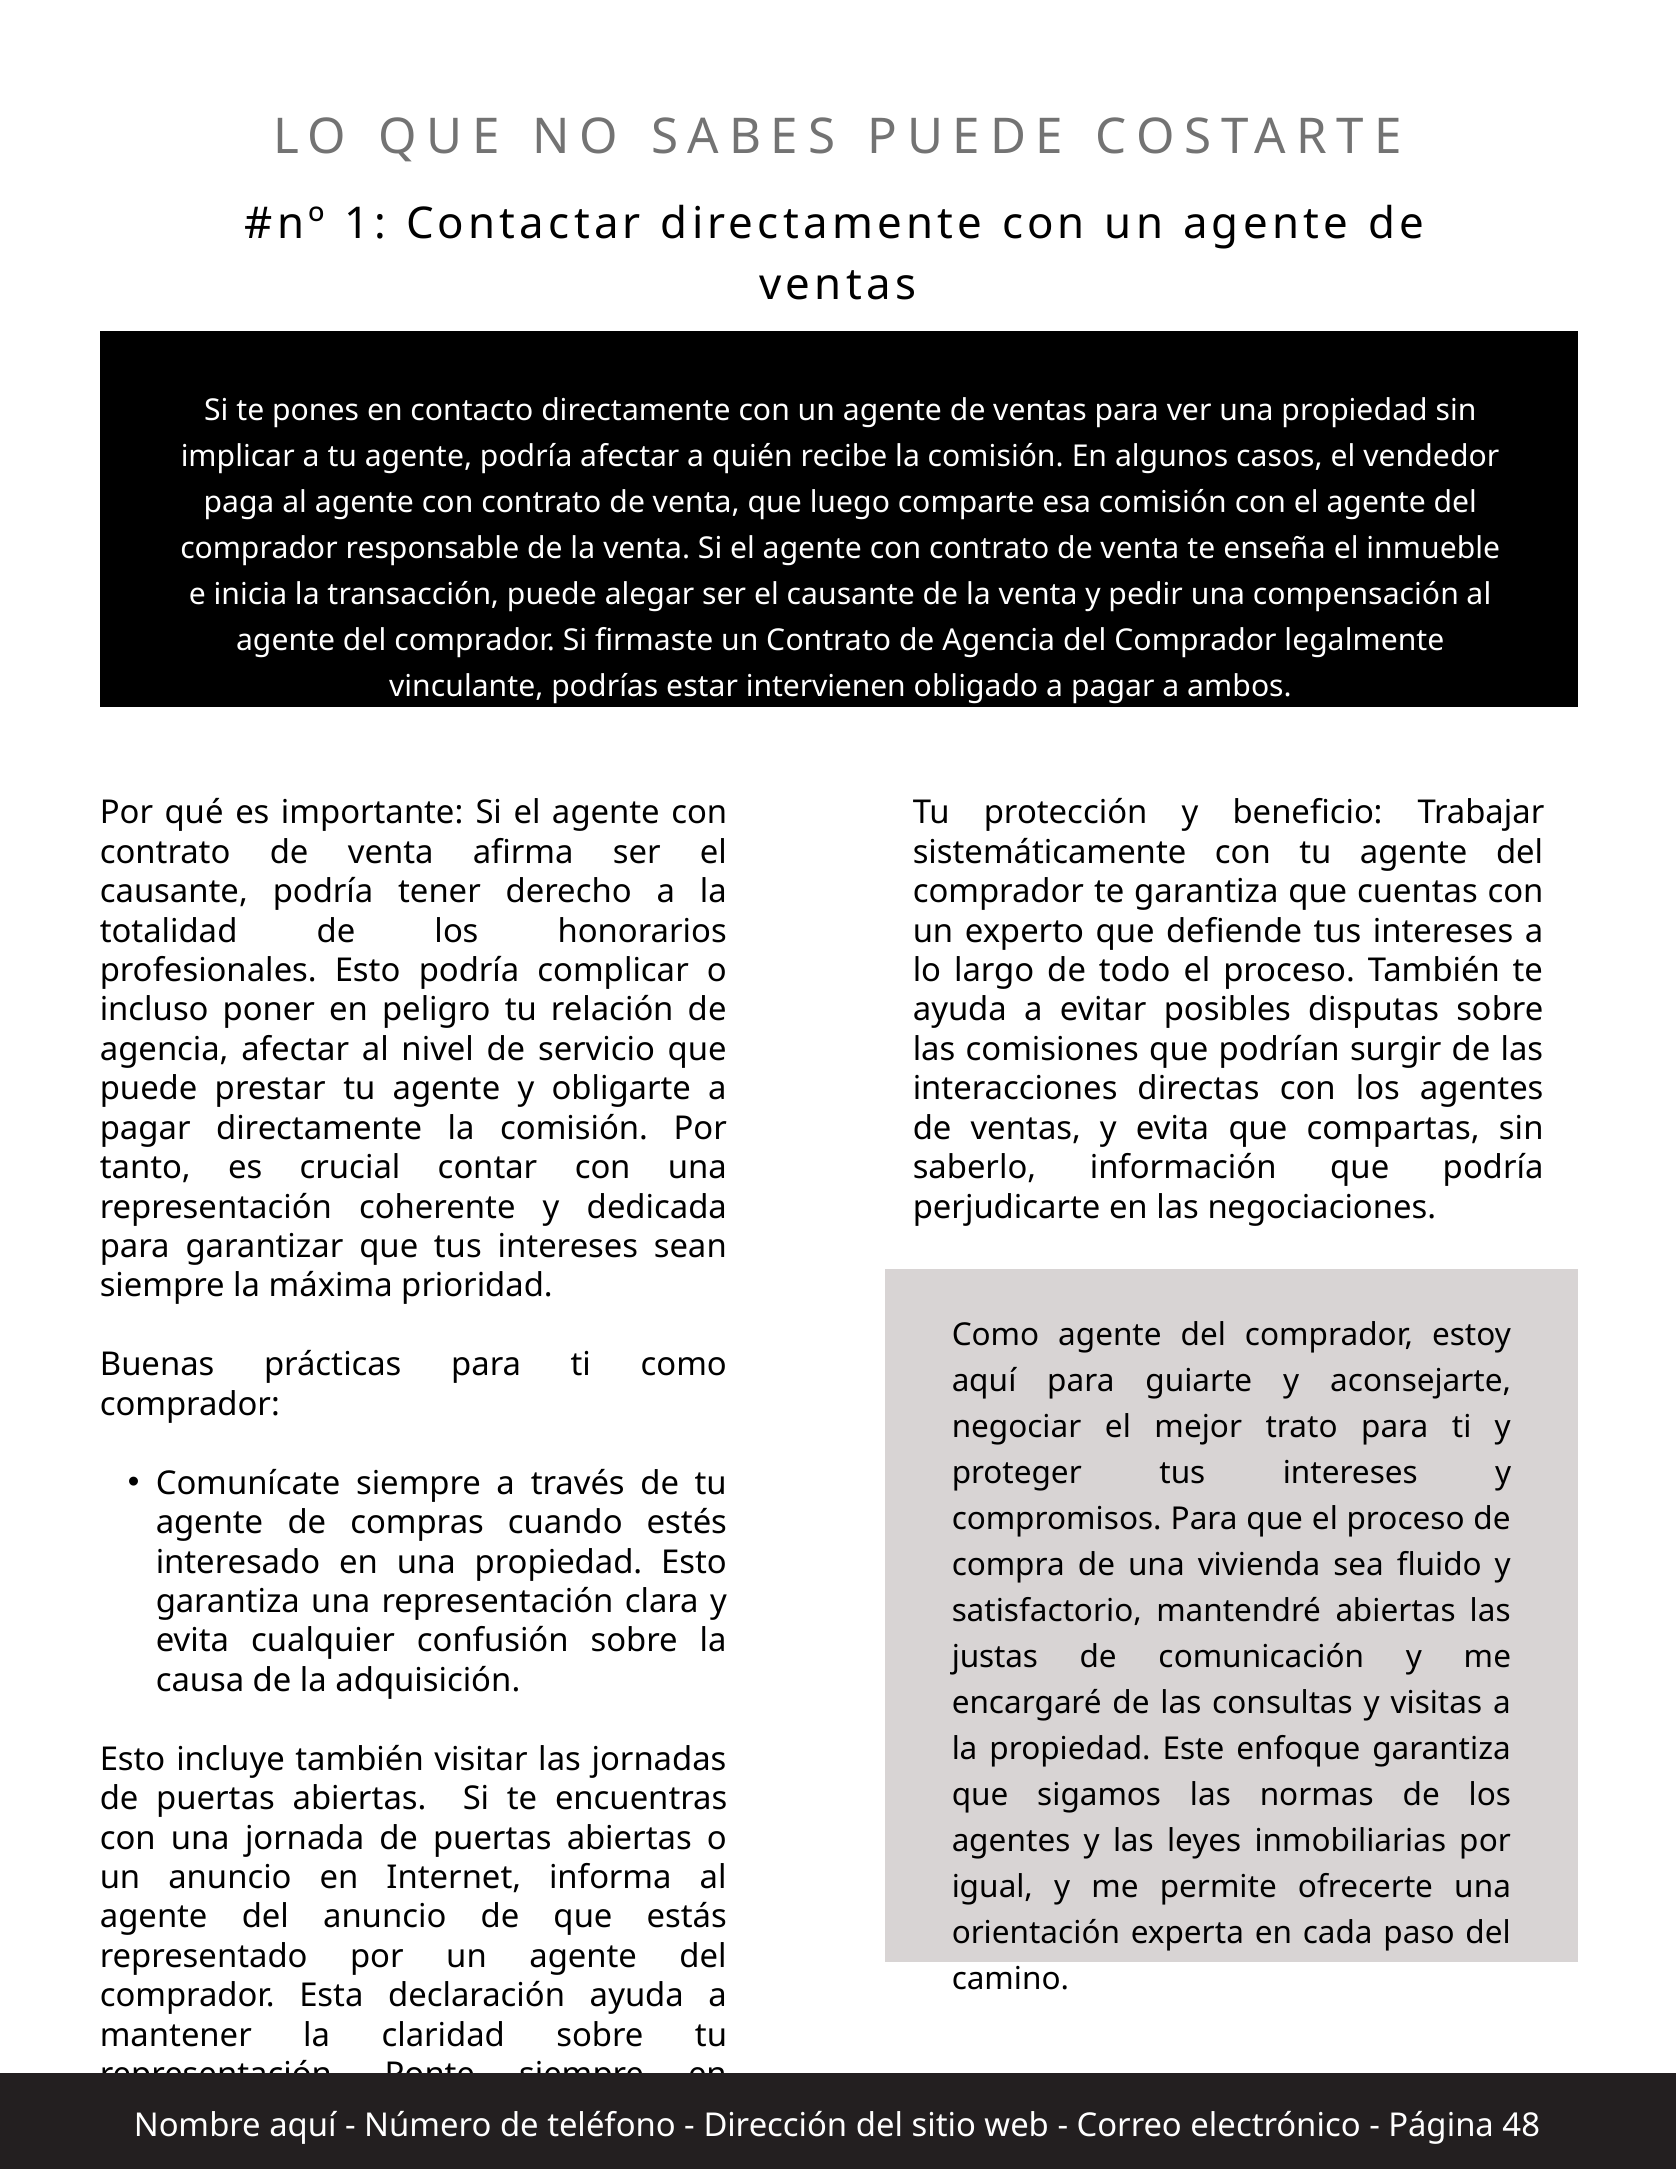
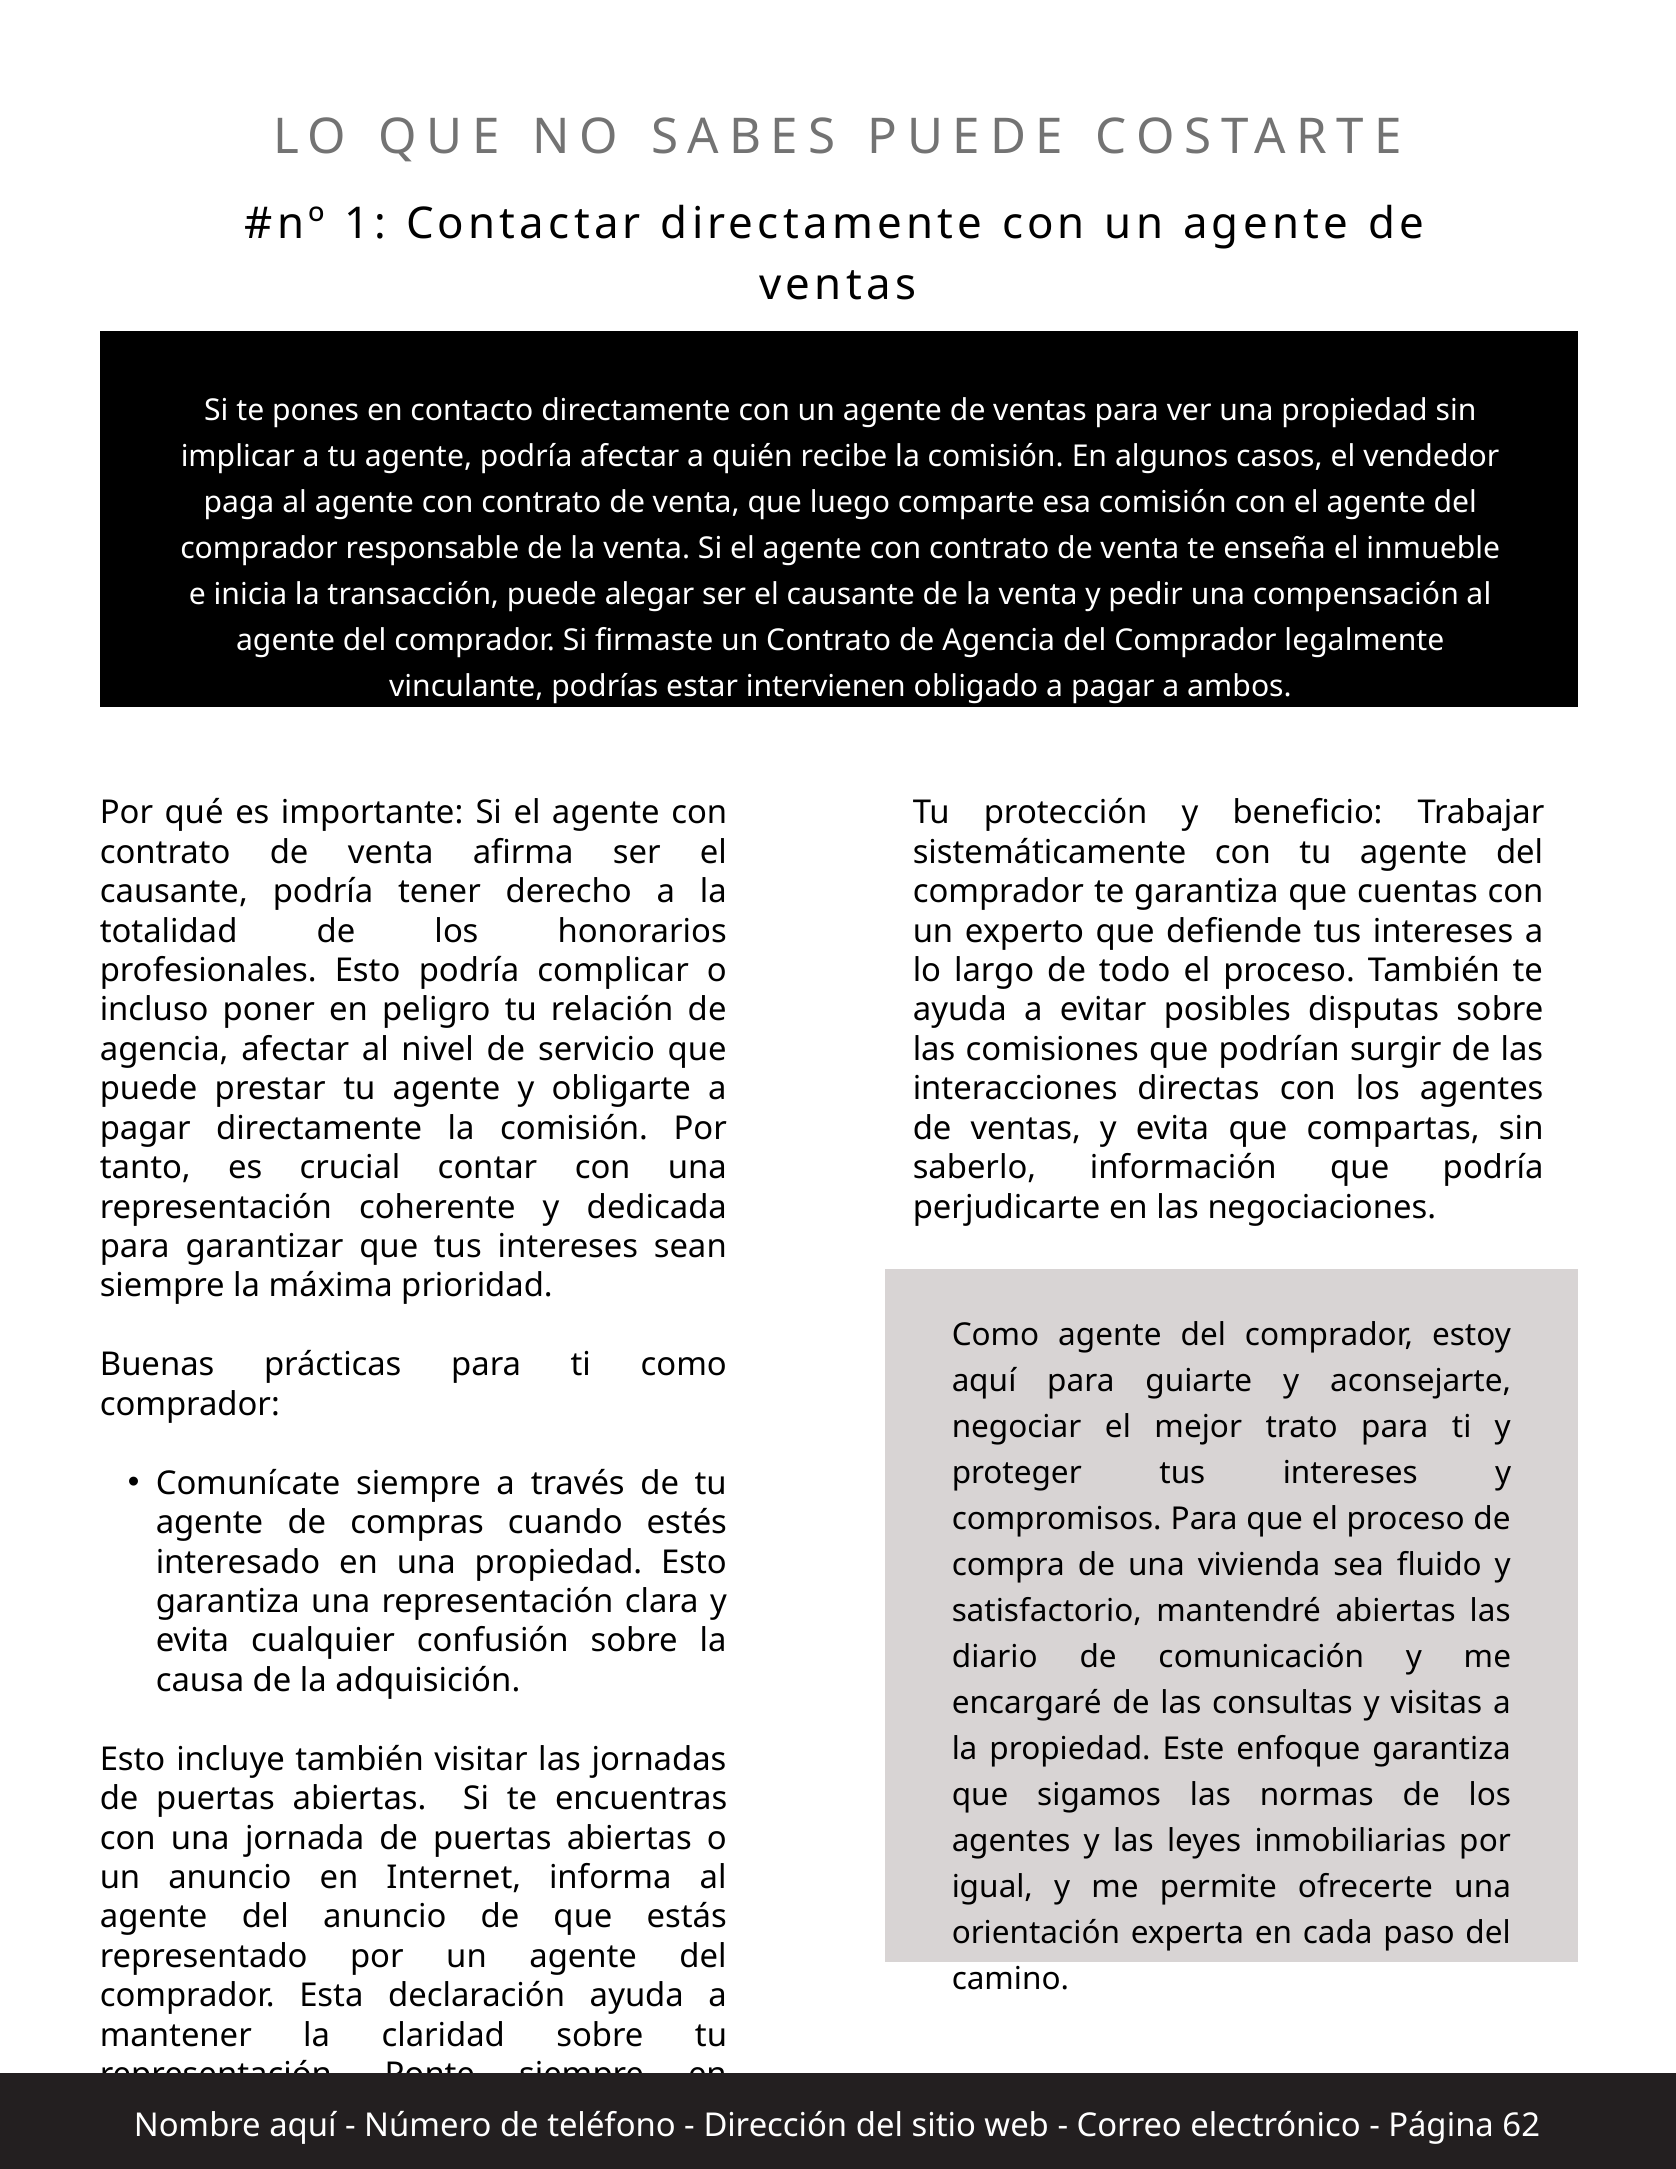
justas: justas -> diario (995, 1657)
48: 48 -> 62 (1521, 2126)
